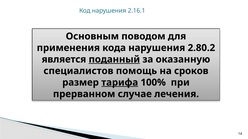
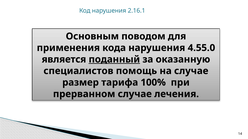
2.80.2: 2.80.2 -> 4.55.0 (201, 48)
на сроков: сроков -> случае (191, 71)
тарифа underline: present -> none (120, 83)
